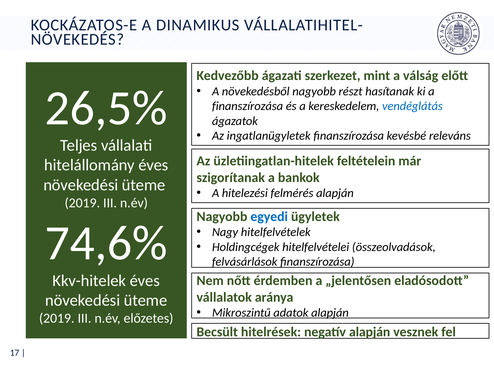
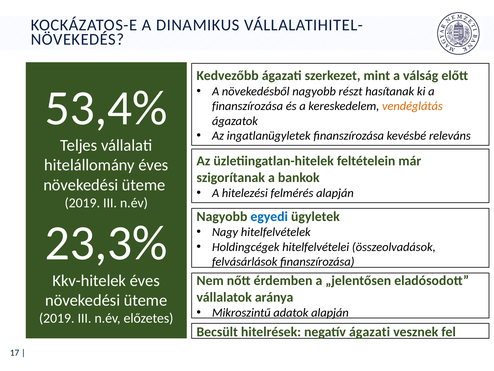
26,5%: 26,5% -> 53,4% (106, 108)
vendéglátás colour: blue -> orange (412, 106)
74,6%: 74,6% -> 23,3% (106, 243)
negatív alapján: alapján -> ágazati (370, 331)
